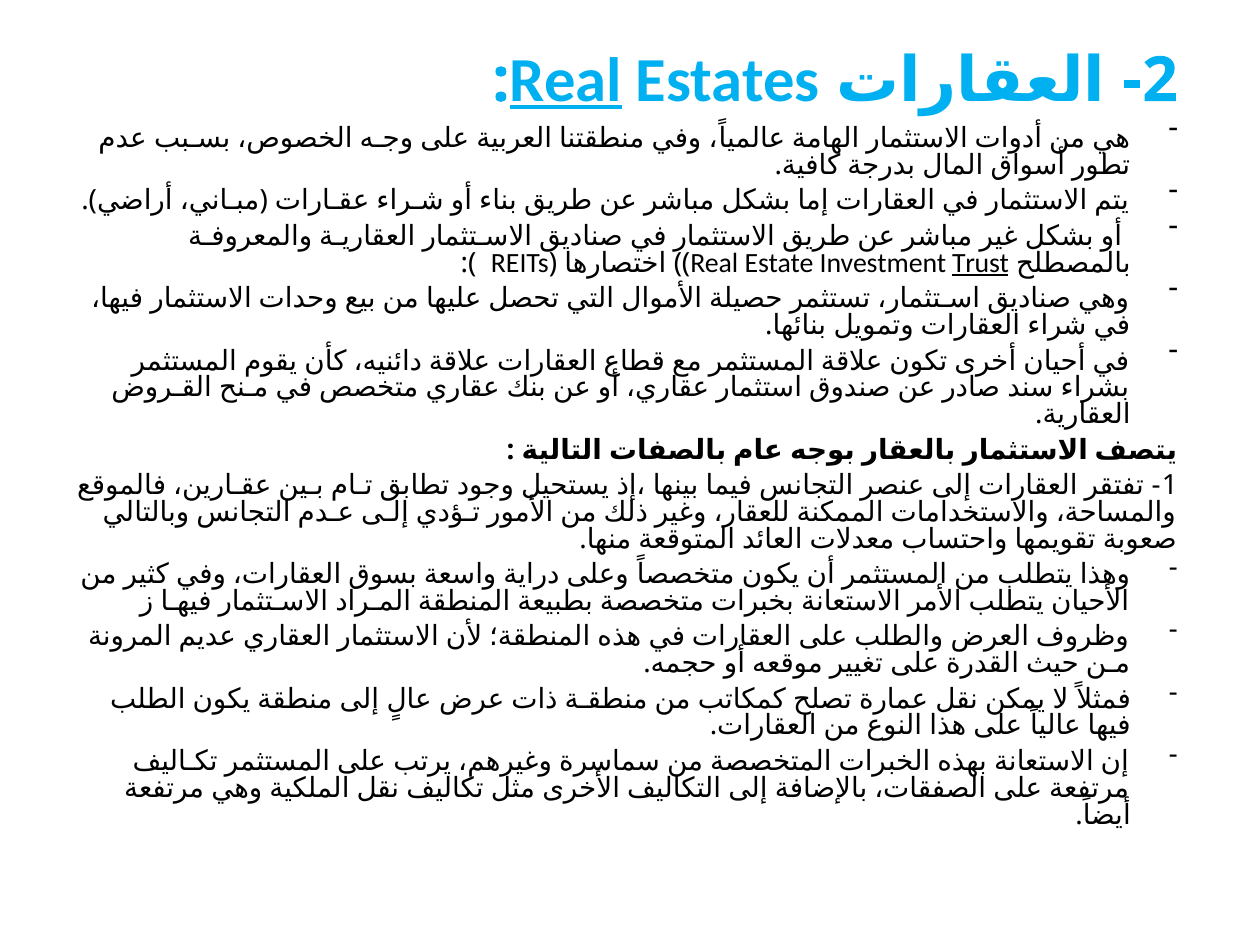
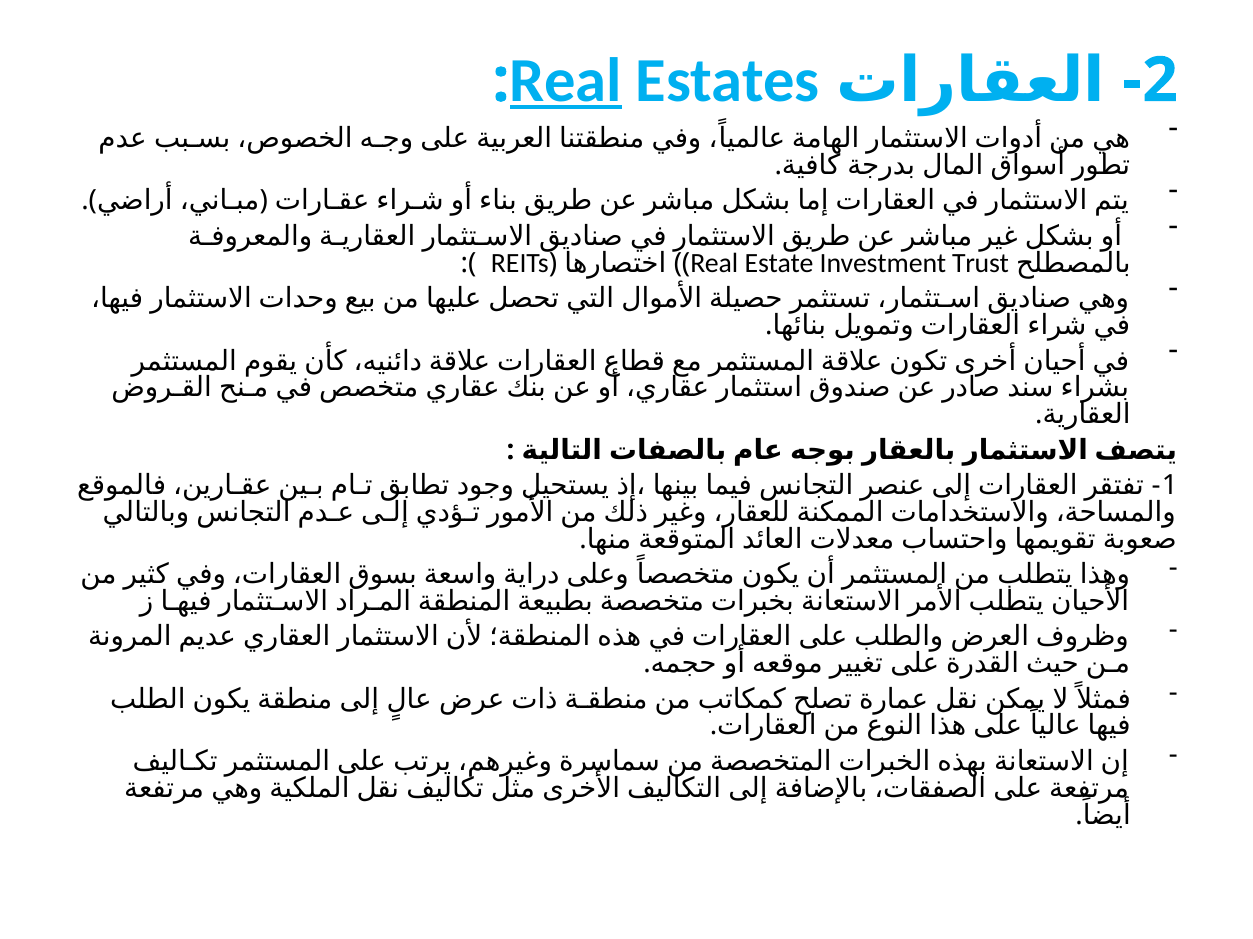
Trust underline: present -> none (981, 263)
